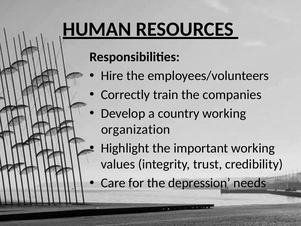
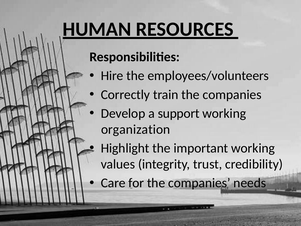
country: country -> support (179, 113)
for the depression: depression -> companies (199, 183)
